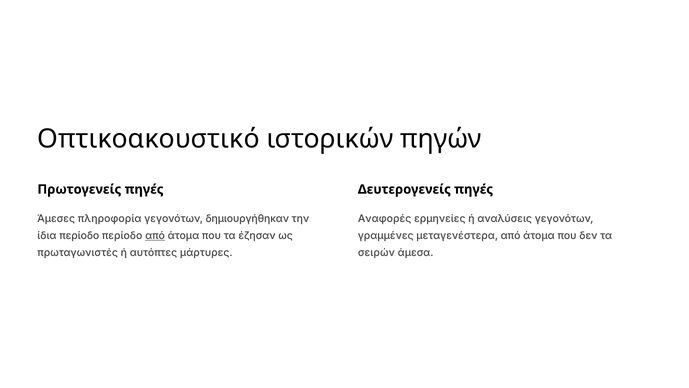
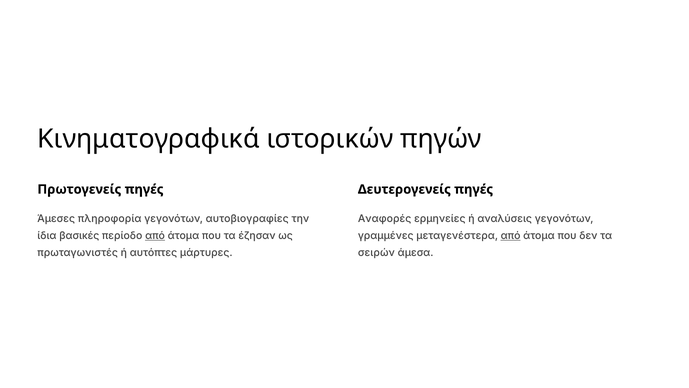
Οπτικοακουστικό: Οπτικοακουστικό -> Κινηματογραφικά (149, 139)
δημιουργήθηκαν: δημιουργήθηκαν -> αυτοβιογραφίες (247, 219)
ίδια περίοδο: περίοδο -> βασικές (79, 236)
από underline: none -> present (511, 236)
